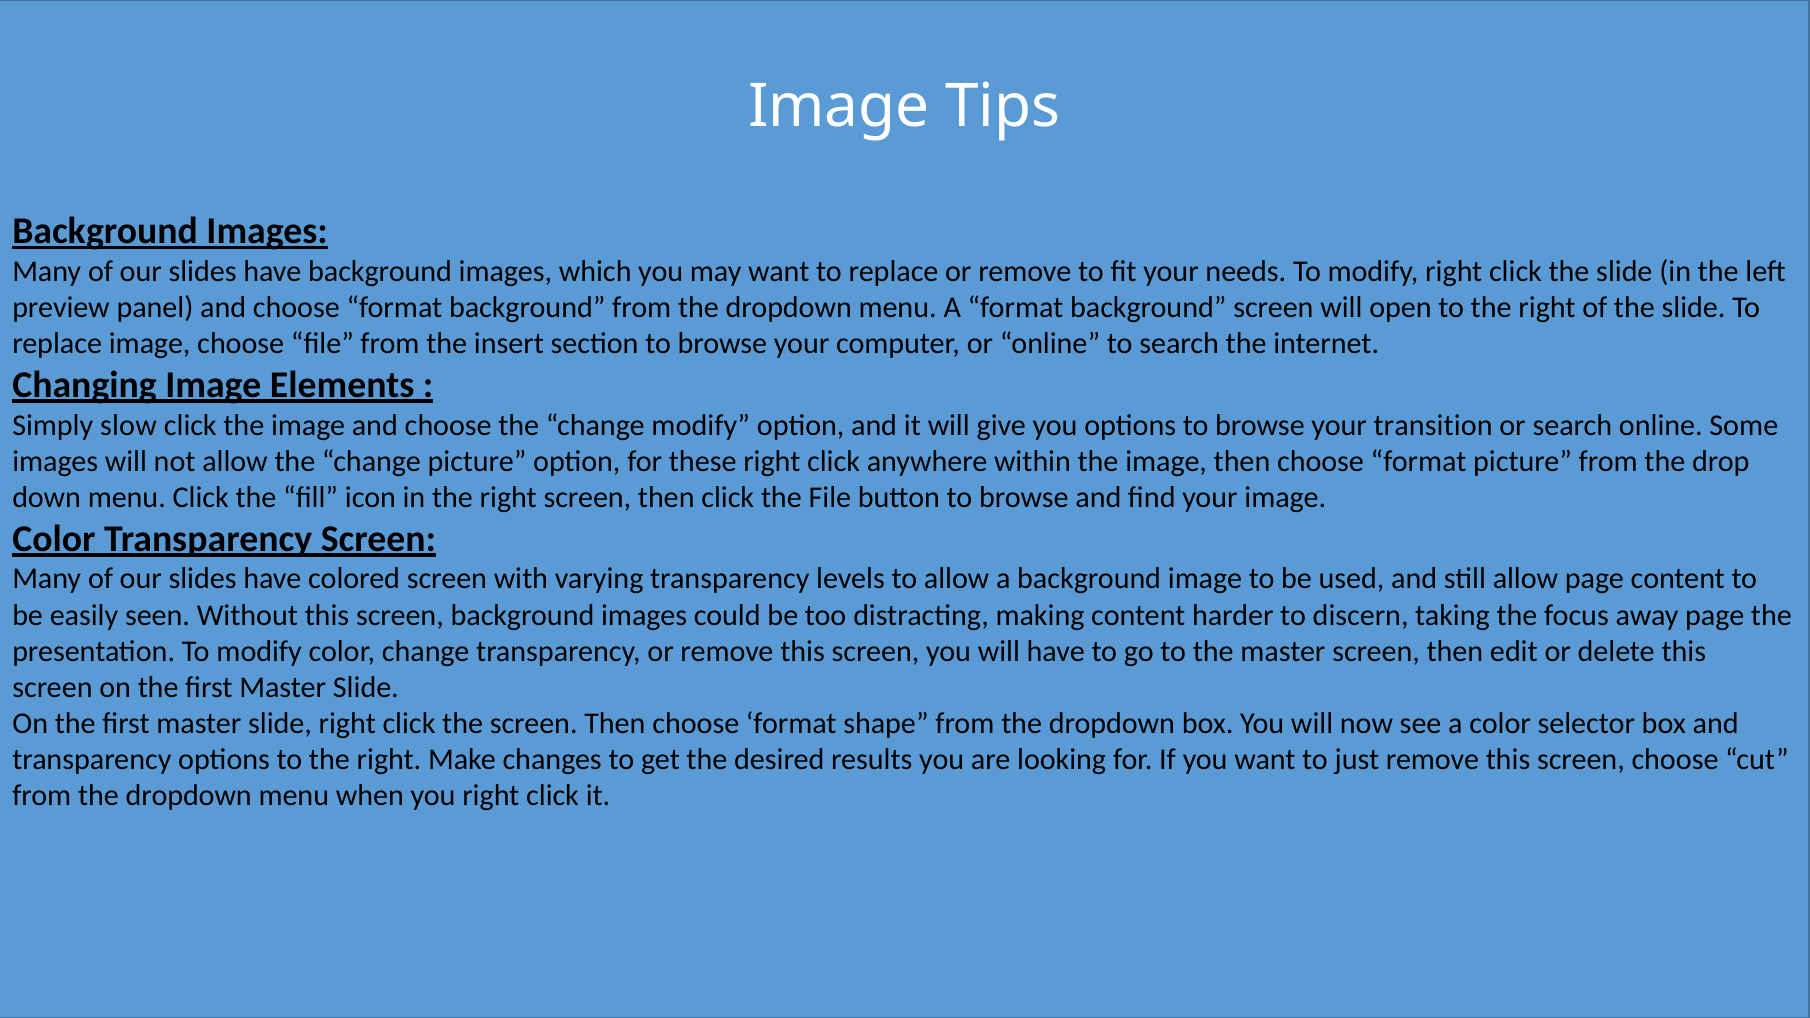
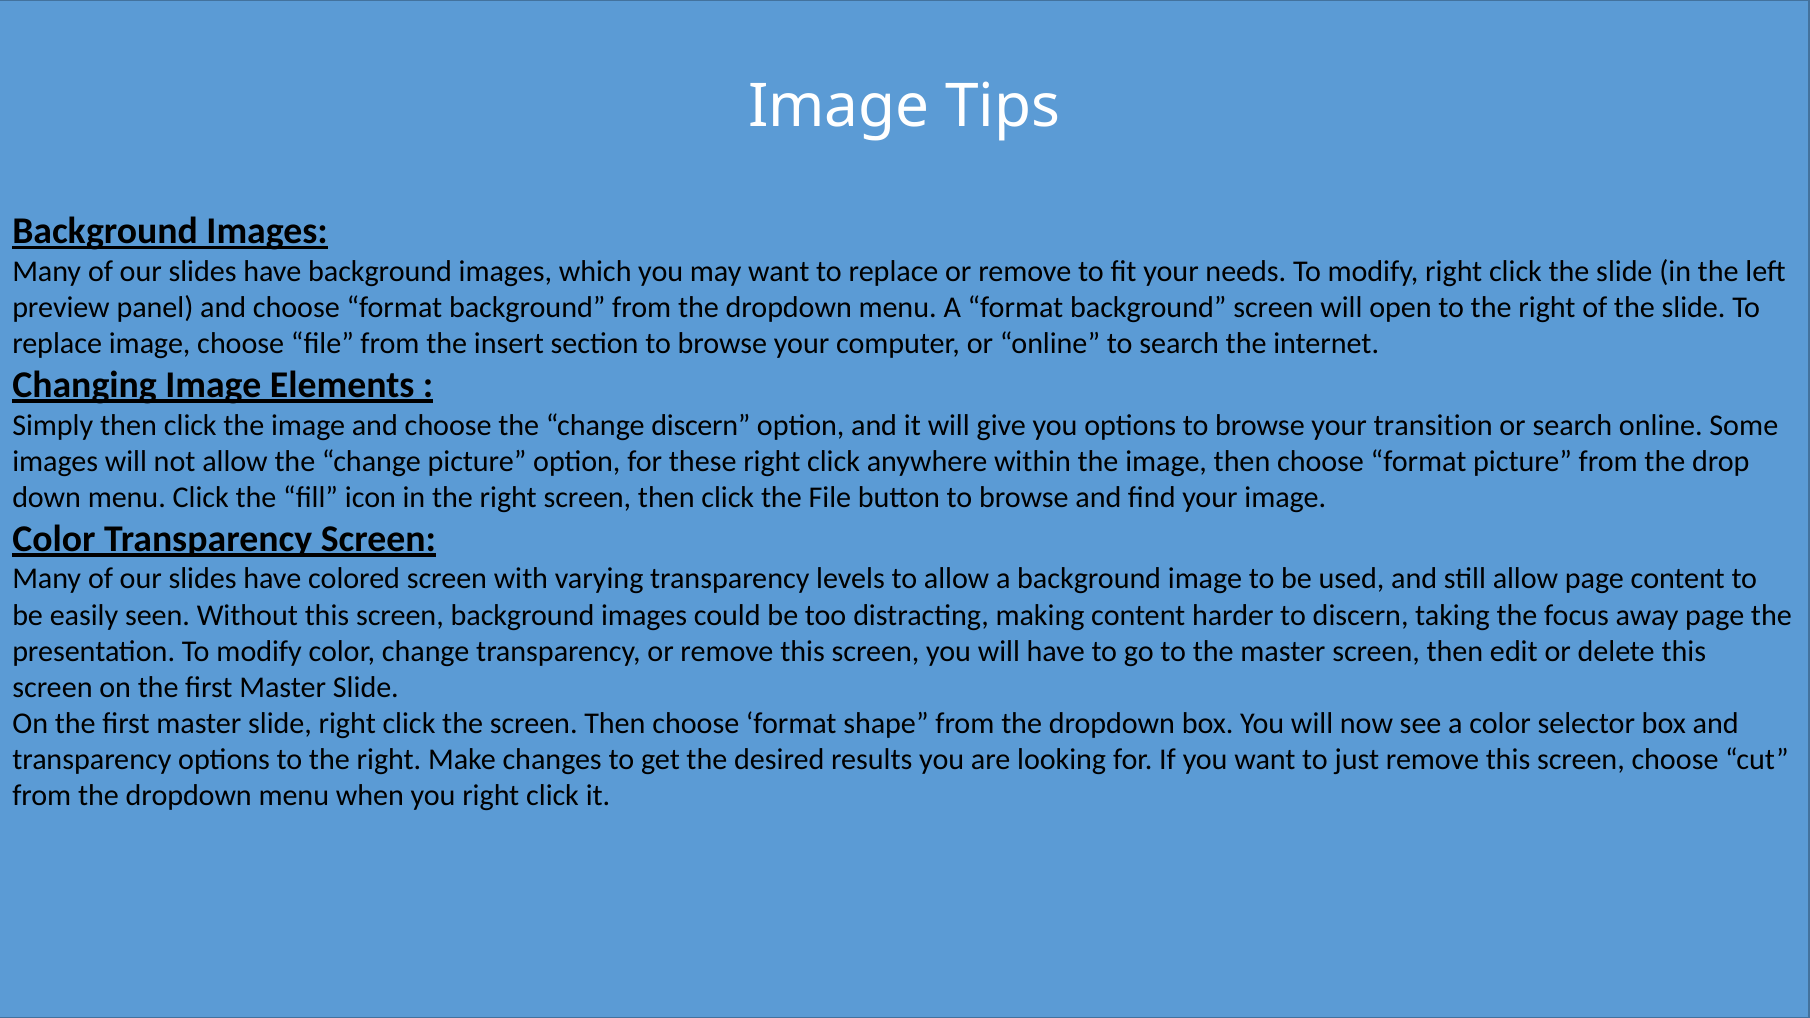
Simply slow: slow -> then (128, 425)
change modify: modify -> discern (701, 425)
